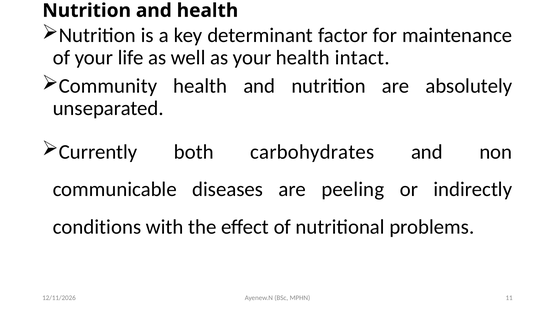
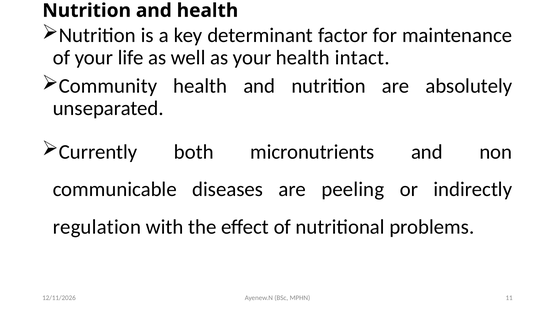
carbohydrates: carbohydrates -> micronutrients (312, 152)
conditions: conditions -> regulation (97, 227)
